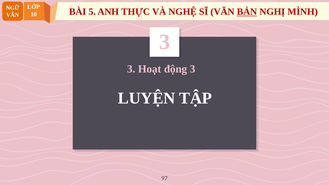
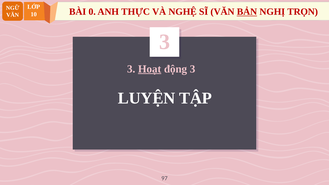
5: 5 -> 0 (92, 12)
MÌNH: MÌNH -> TRỌN (303, 12)
Hoạt underline: none -> present (150, 69)
